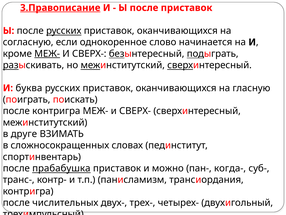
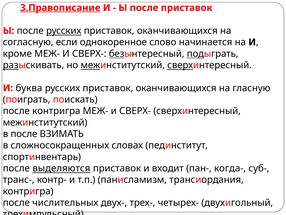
МЕЖ- underline: present -> none (47, 54)
в друге: друге -> после (24, 134)
прабабушка: прабабушка -> выделяются (61, 168)
можно: можно -> входит (168, 168)
